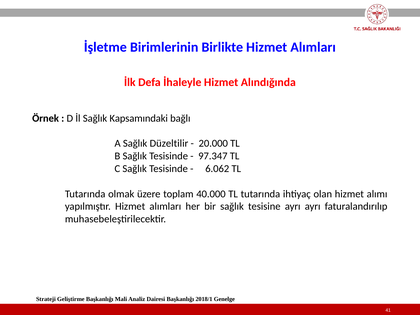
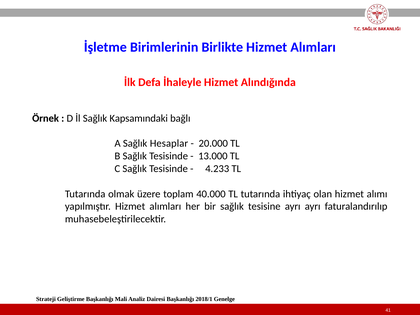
Düzeltilir: Düzeltilir -> Hesaplar (169, 144)
97.347: 97.347 -> 13.000 (213, 156)
6.062: 6.062 -> 4.233 (217, 169)
